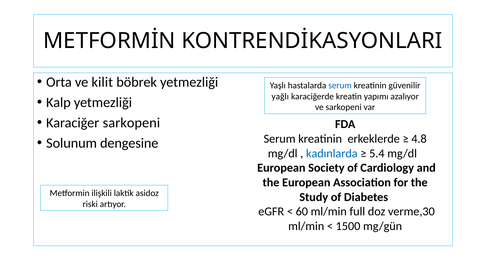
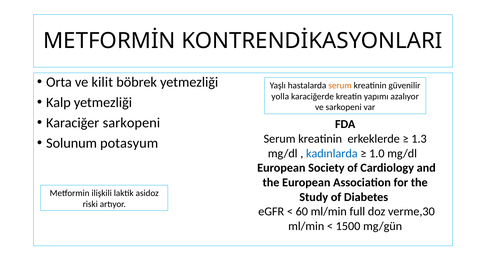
serum colour: blue -> orange (340, 86)
yağlı: yağlı -> yolla (280, 97)
4.8: 4.8 -> 1.3 (419, 139)
dengesine: dengesine -> potasyum (129, 143)
5.4: 5.4 -> 1.0 (377, 154)
